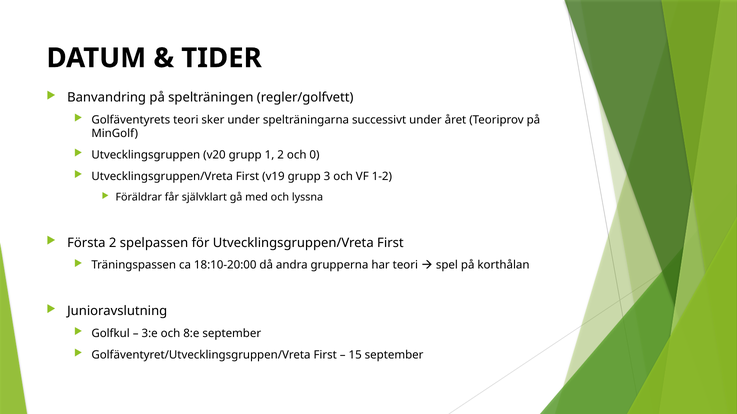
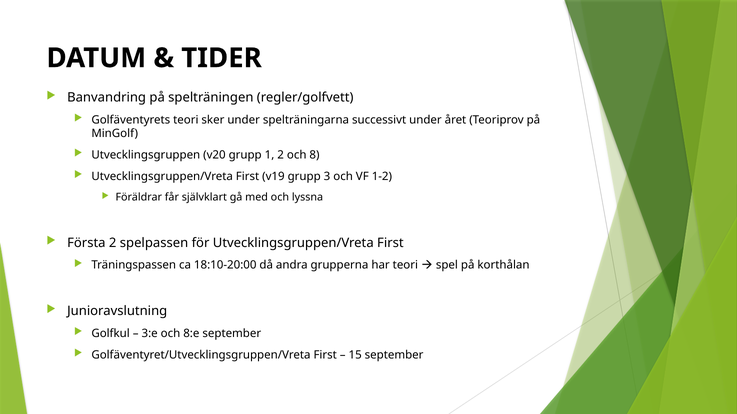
0: 0 -> 8 (314, 155)
